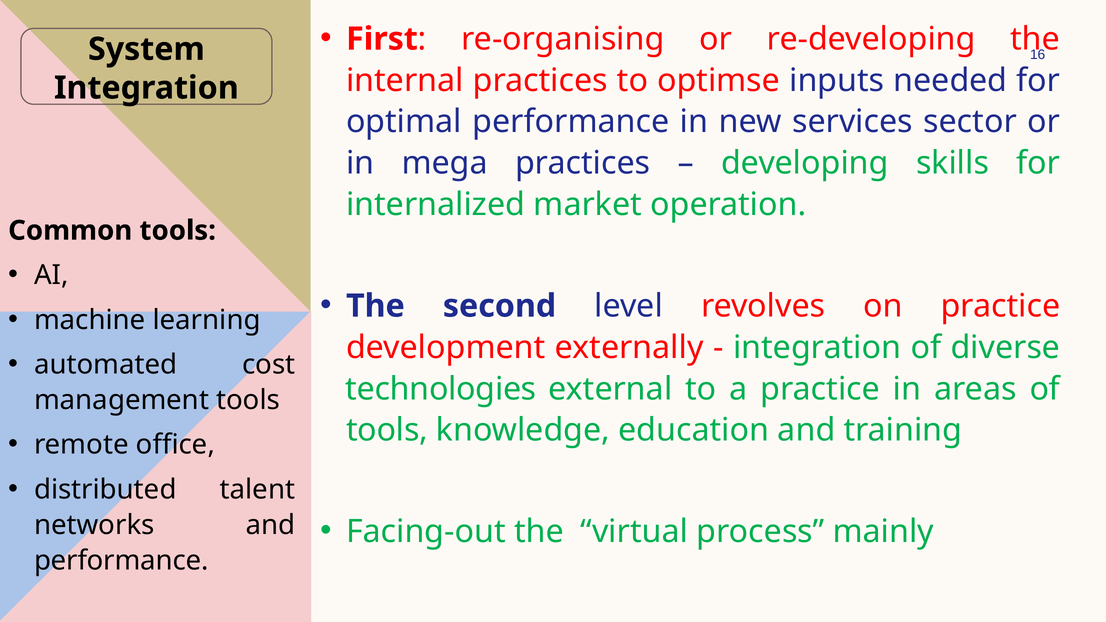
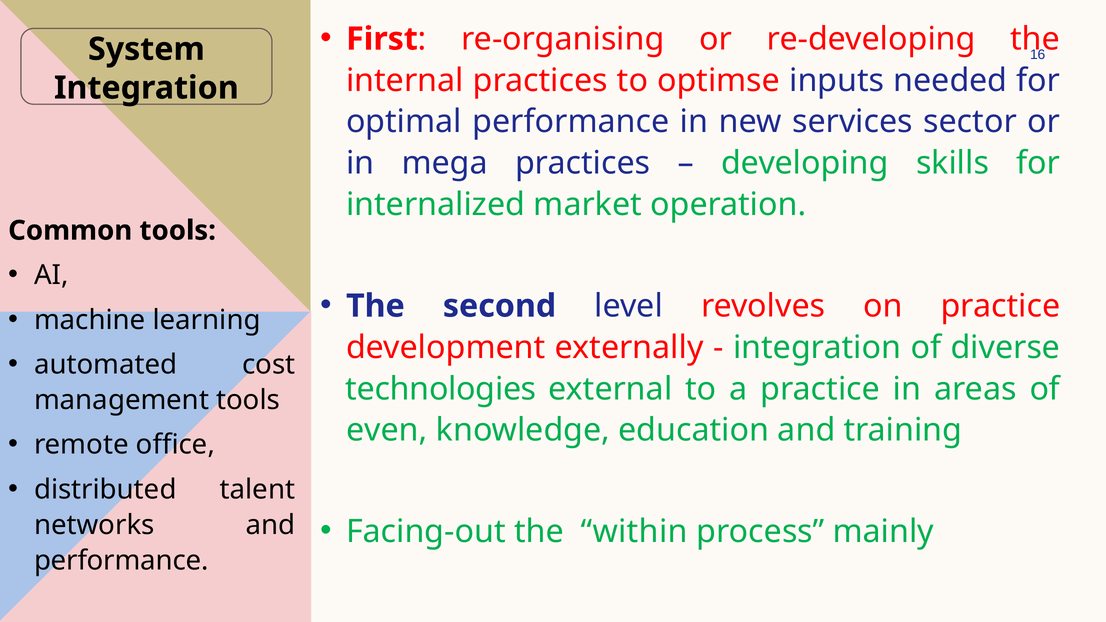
tools: tools -> even (387, 430)
virtual: virtual -> within (634, 532)
